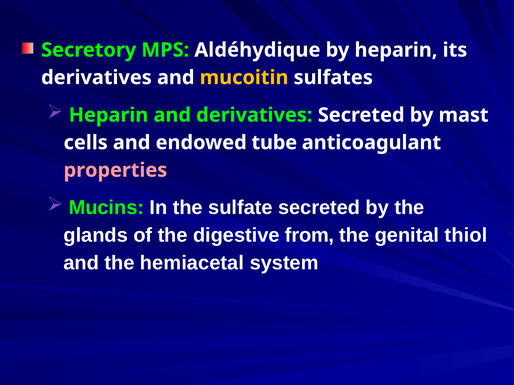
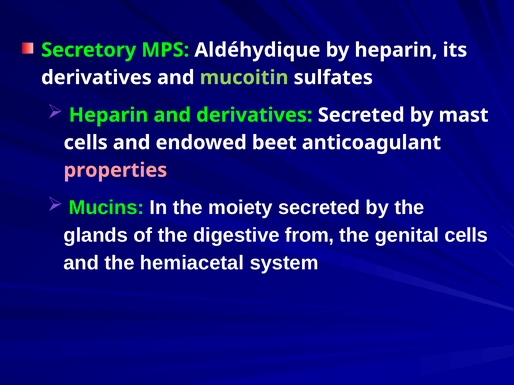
mucoitin colour: yellow -> light green (244, 78)
tube: tube -> beet (274, 143)
sulfate: sulfate -> moiety (240, 208)
genital thiol: thiol -> cells (466, 236)
